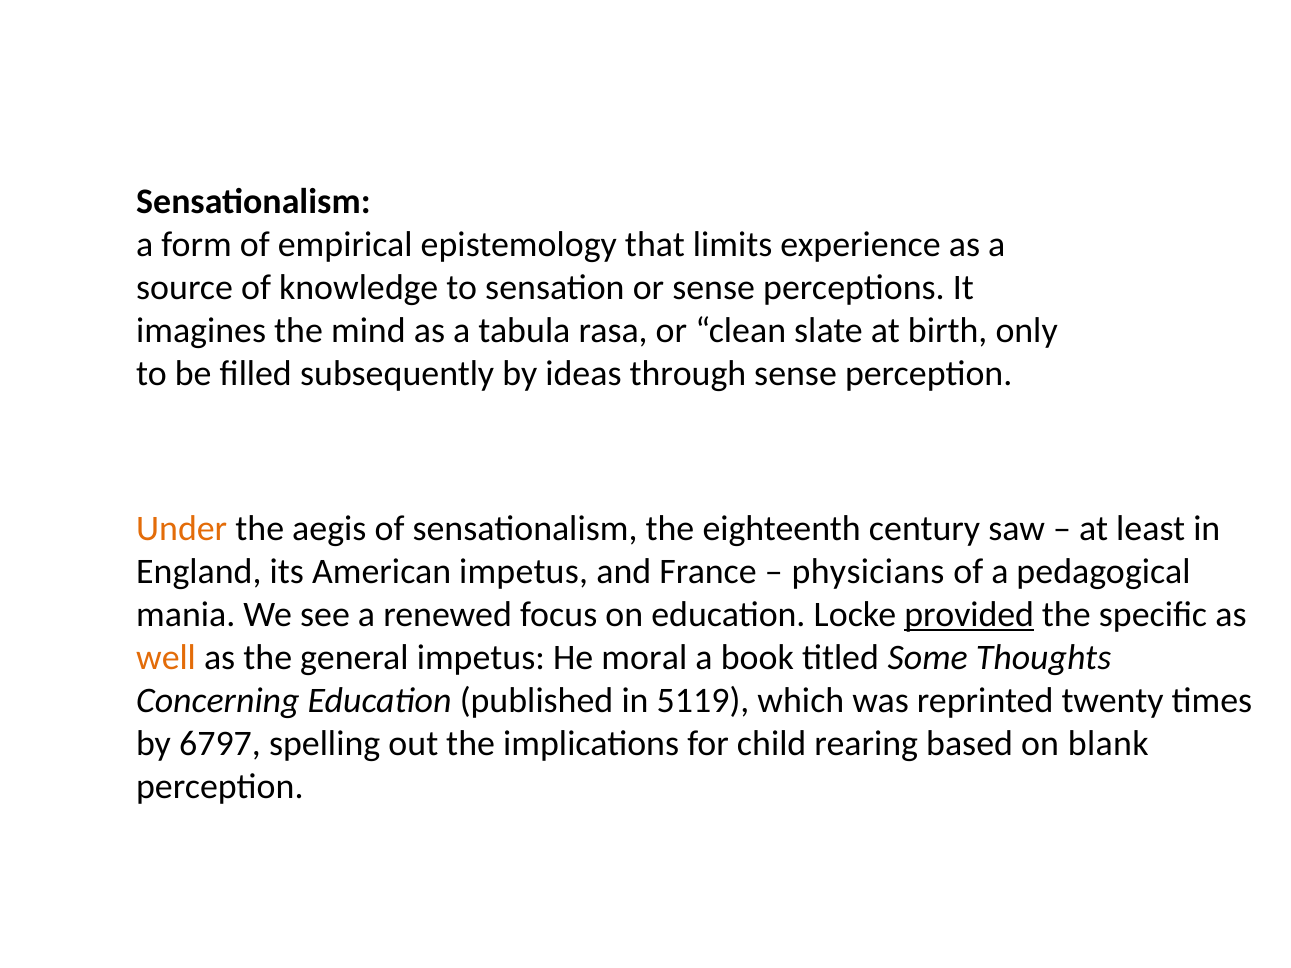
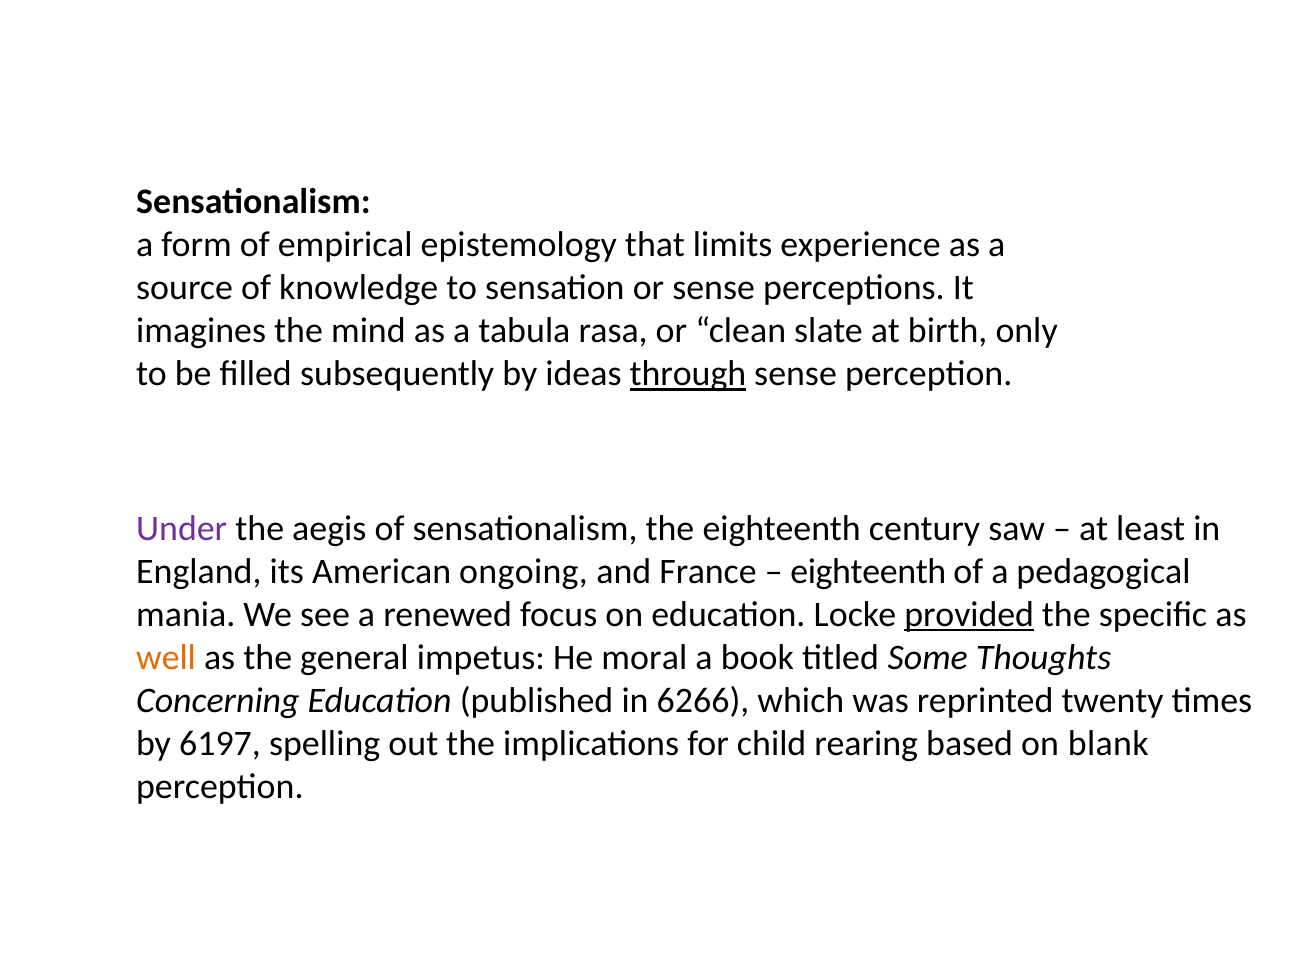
through underline: none -> present (688, 374)
Under colour: orange -> purple (182, 529)
American impetus: impetus -> ongoing (524, 572)
physicians: physicians -> eighteenth (868, 572)
5119: 5119 -> 6266 (703, 701)
6797: 6797 -> 6197 (220, 744)
